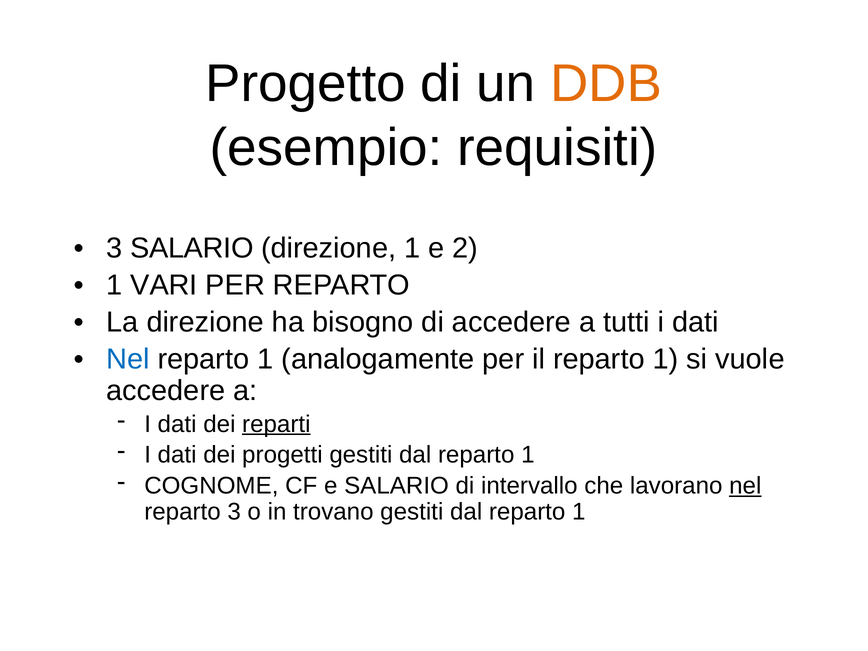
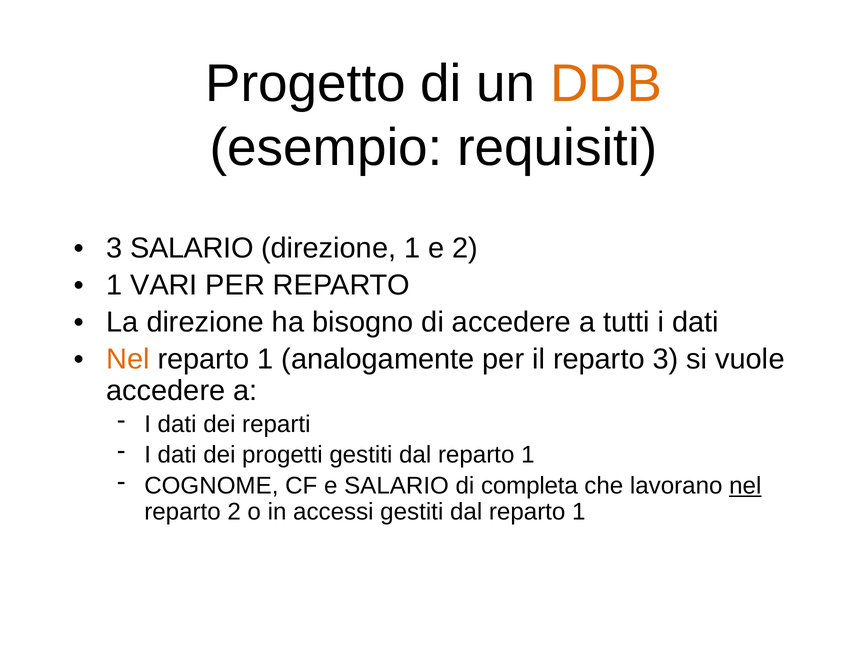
Nel colour: blue -> orange (128, 359)
il reparto 1: 1 -> 3 (666, 359)
reparti underline: present -> none (276, 424)
intervallo: intervallo -> completa (529, 486)
reparto 3: 3 -> 2 (234, 512)
trovano: trovano -> accessi (333, 512)
